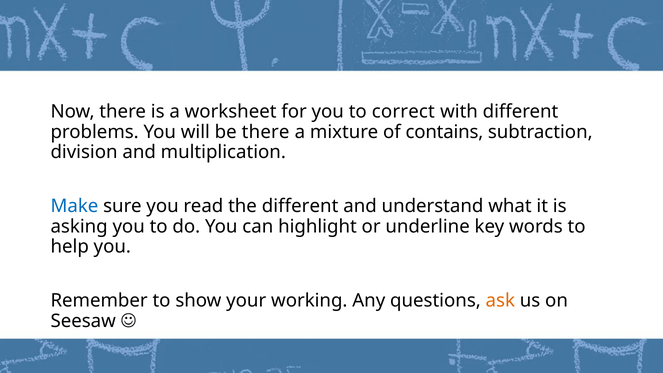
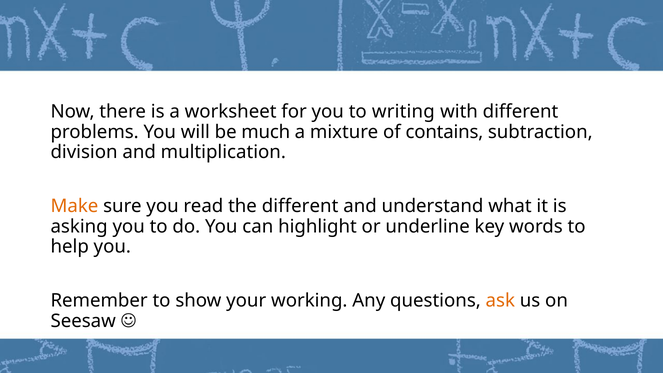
correct: correct -> writing (403, 112)
be there: there -> much (266, 132)
Make colour: blue -> orange (74, 206)
